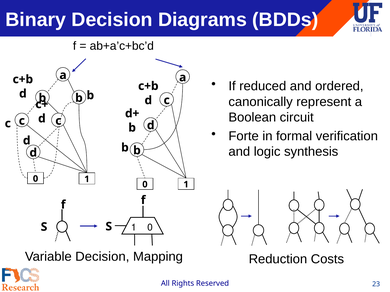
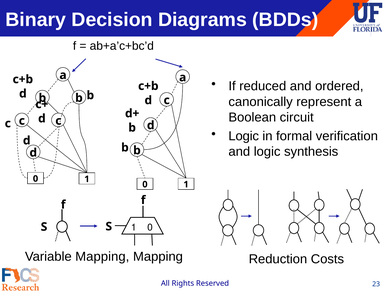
Forte: Forte -> Logic (244, 136)
Variable Decision: Decision -> Mapping (102, 257)
